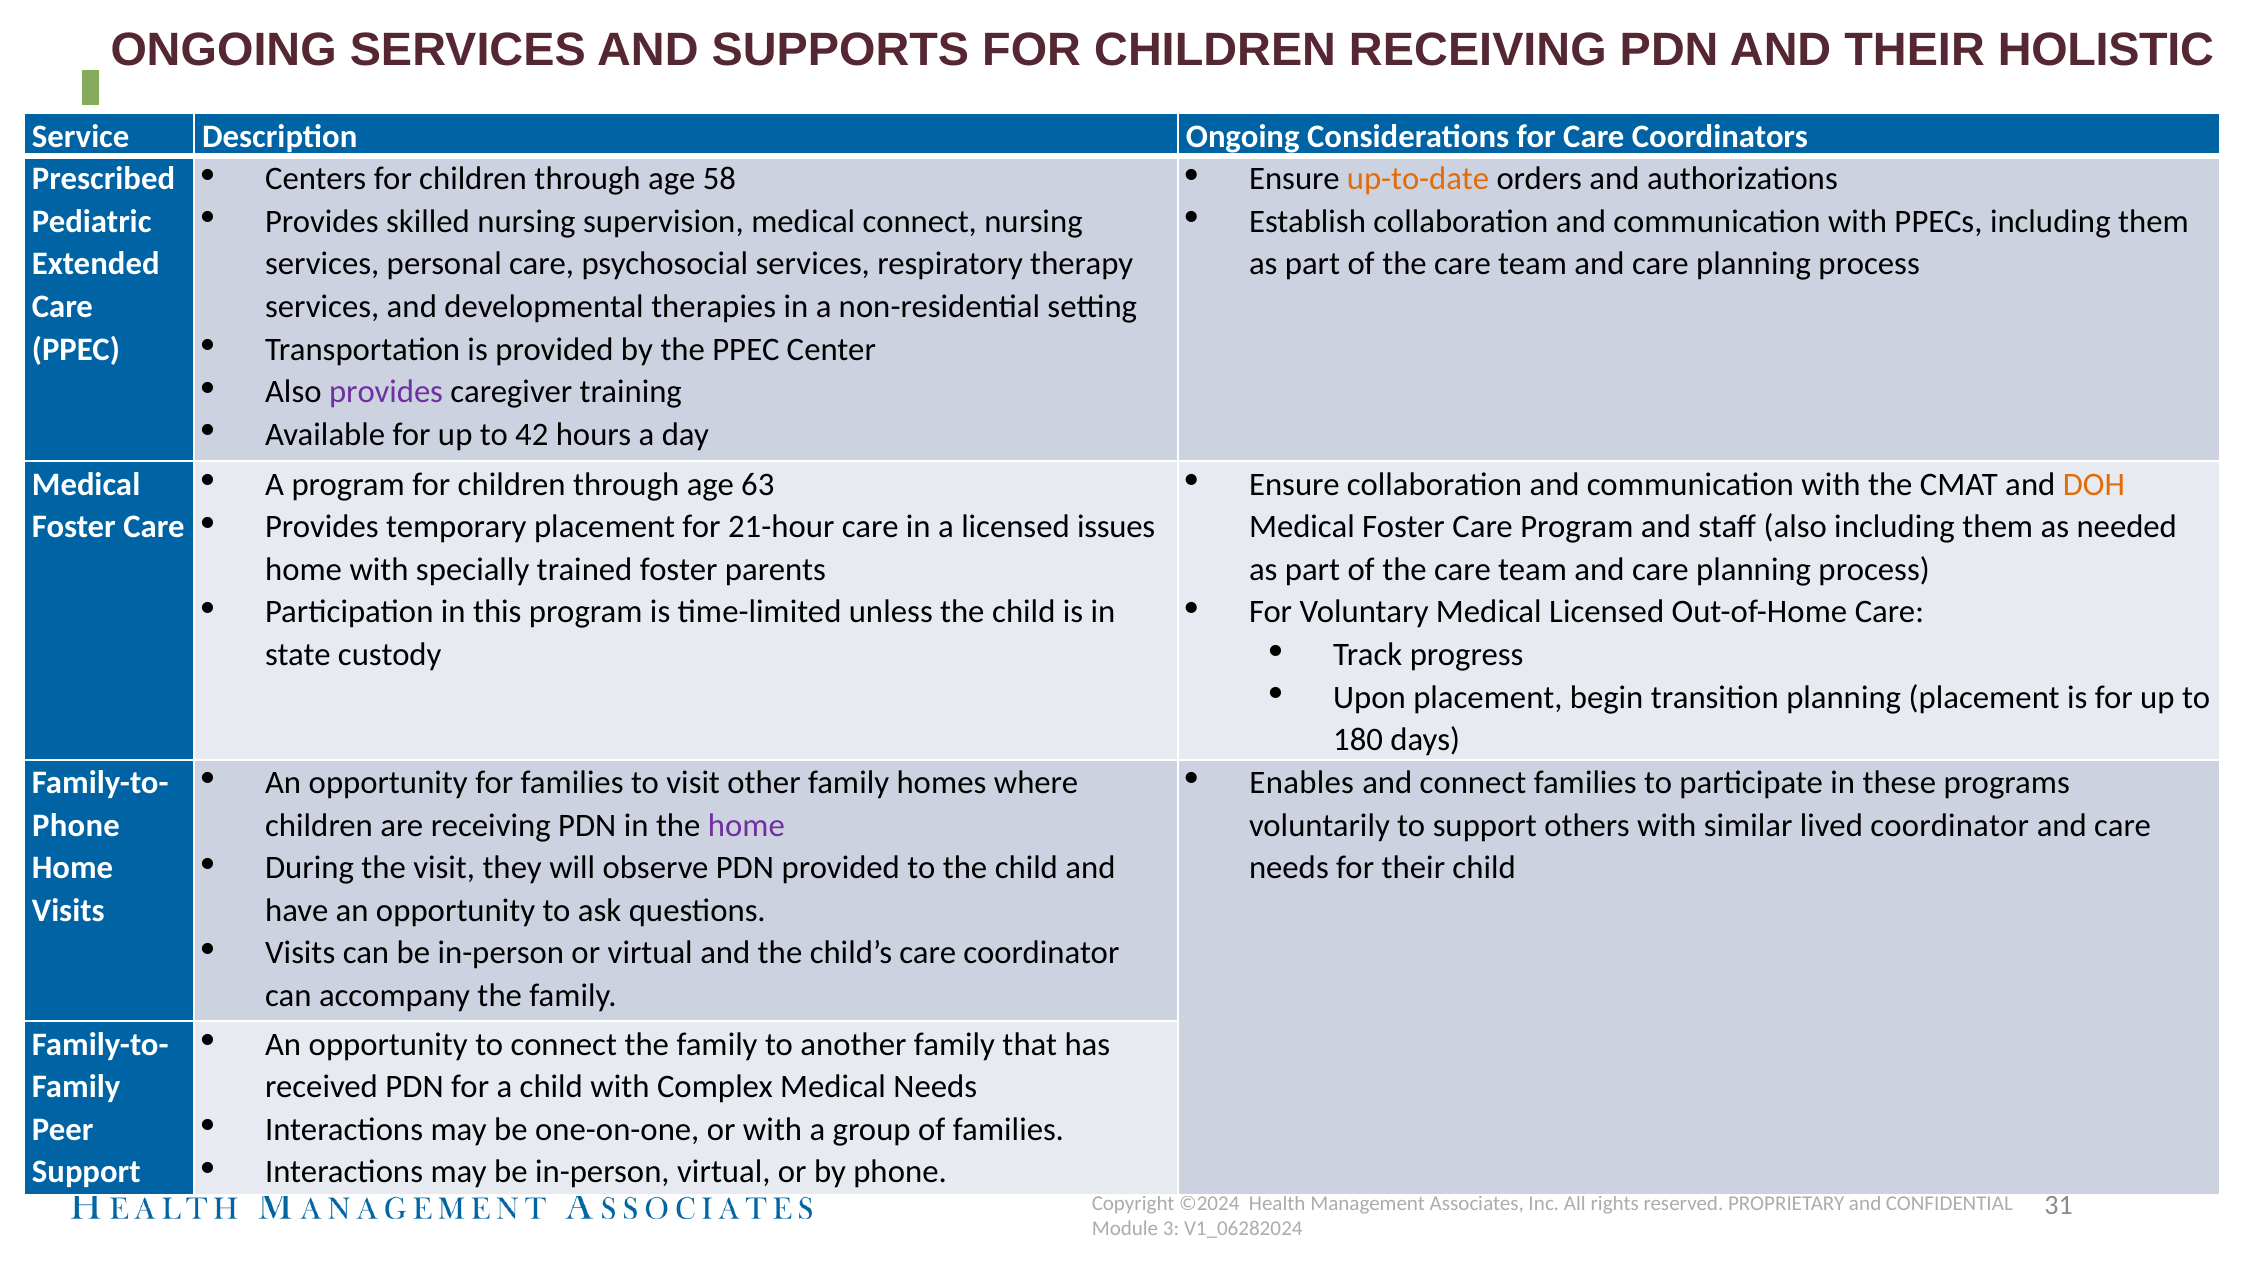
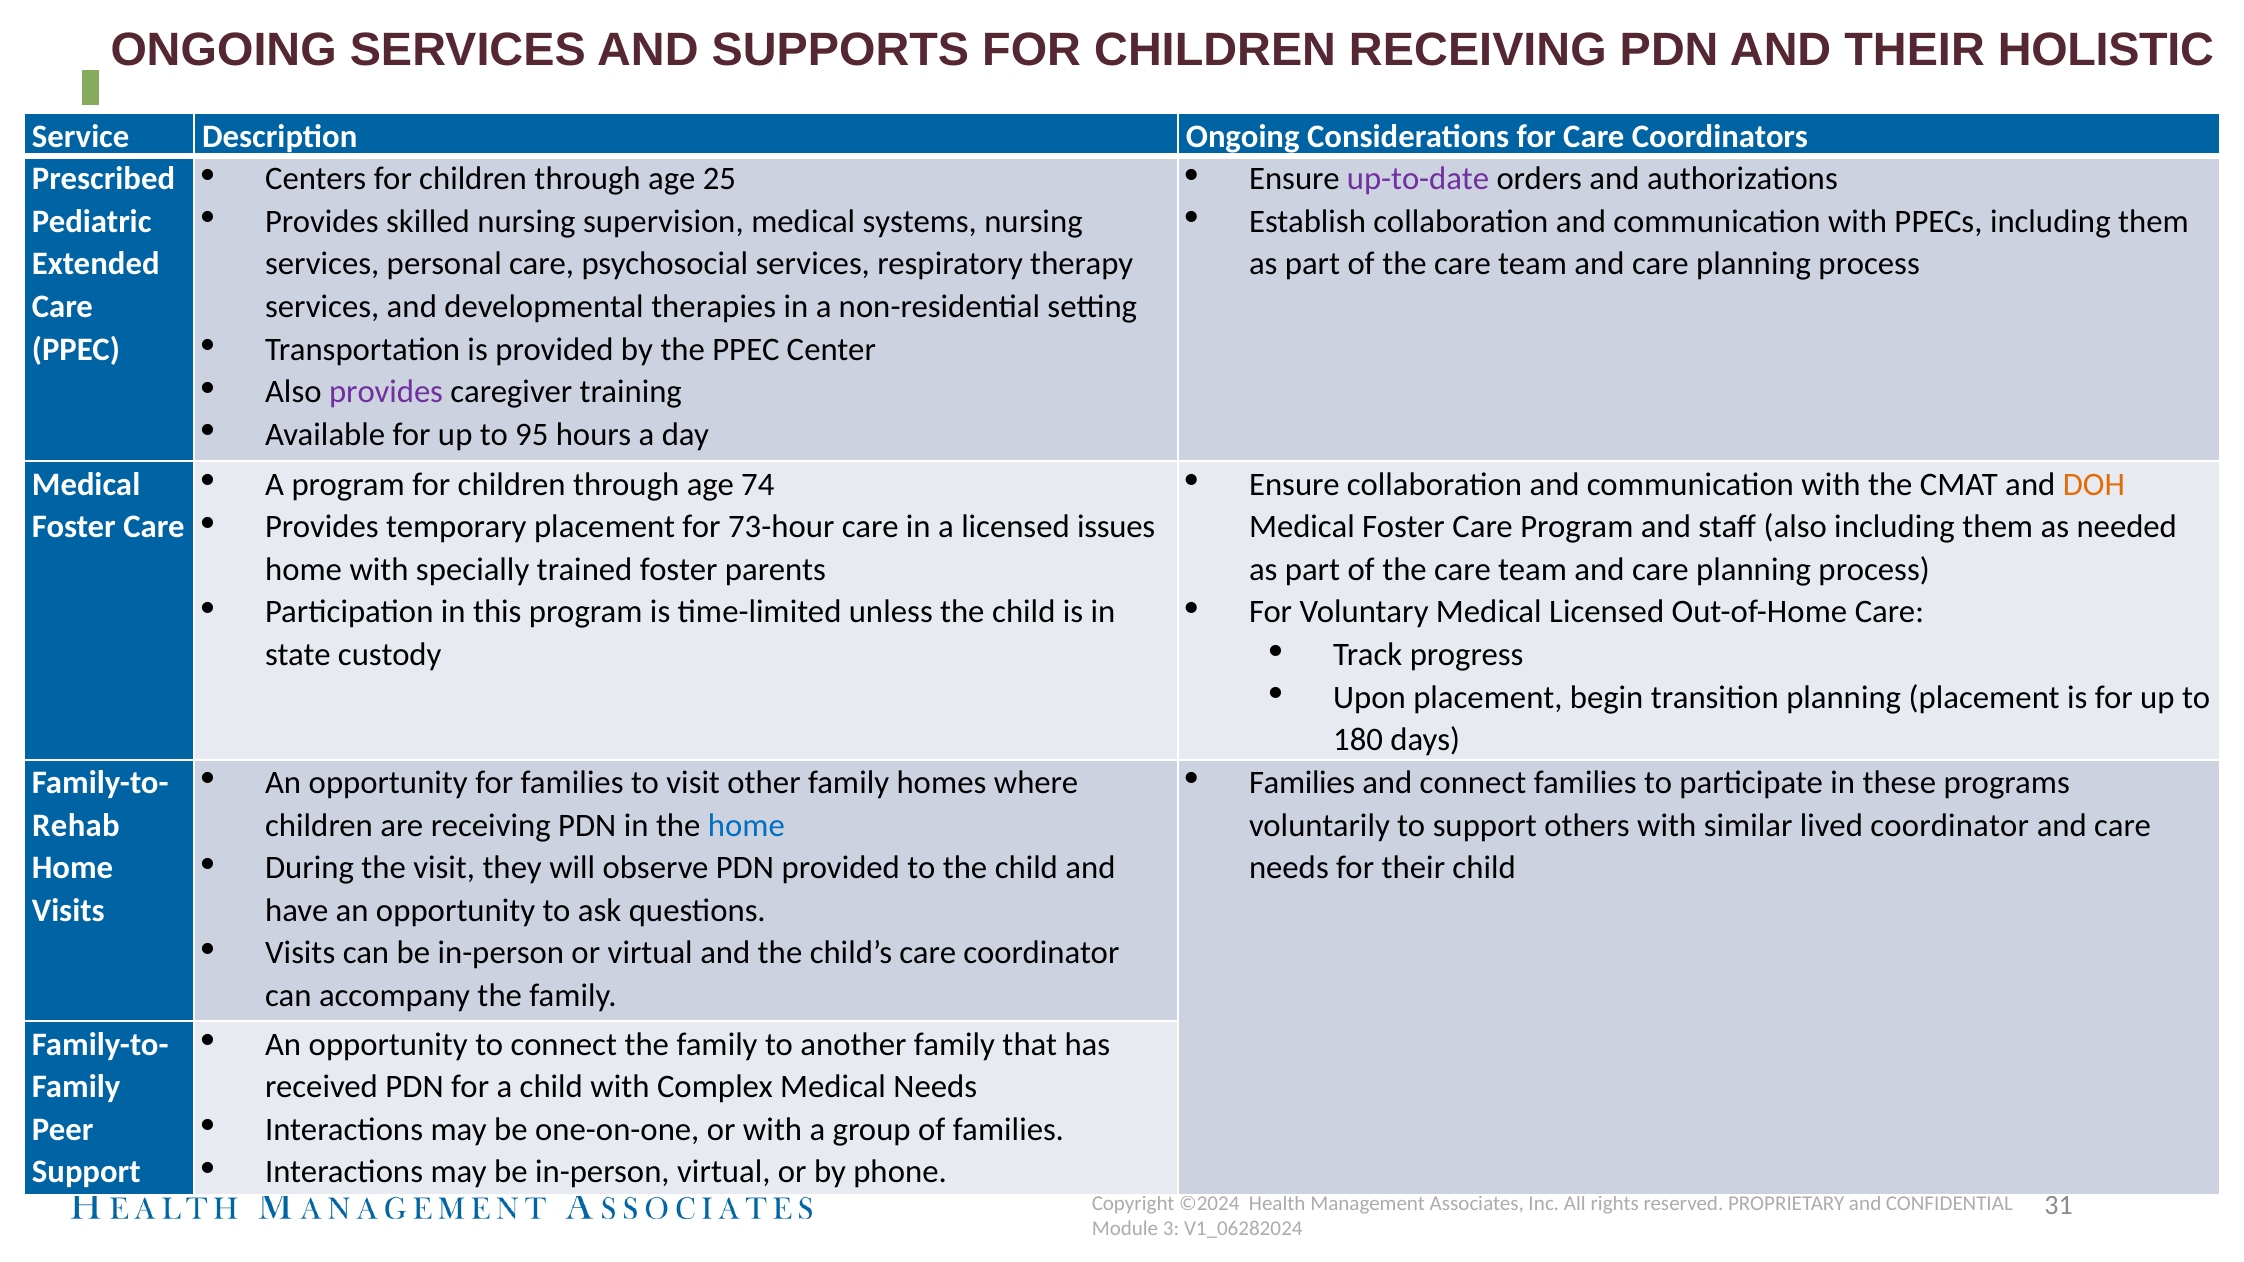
58: 58 -> 25 (719, 179)
up-to-date colour: orange -> purple (1418, 179)
medical connect: connect -> systems (920, 222)
42: 42 -> 95 (532, 435)
63: 63 -> 74 (758, 484)
21-hour: 21-hour -> 73-hour (781, 527)
Enables: Enables -> Families (1302, 783)
Phone: Phone -> Rehab (76, 825)
home colour: purple -> blue (746, 825)
